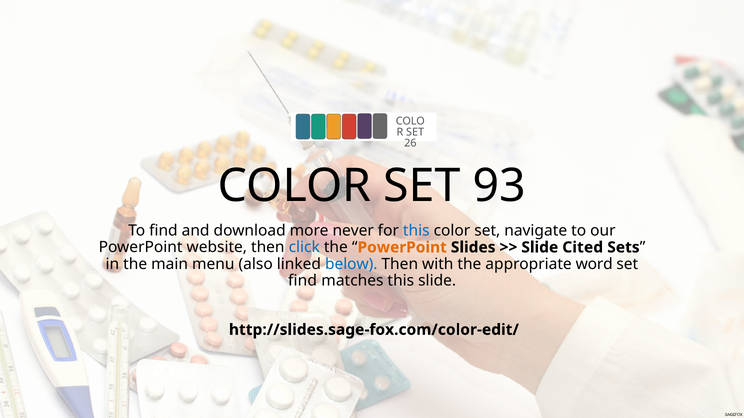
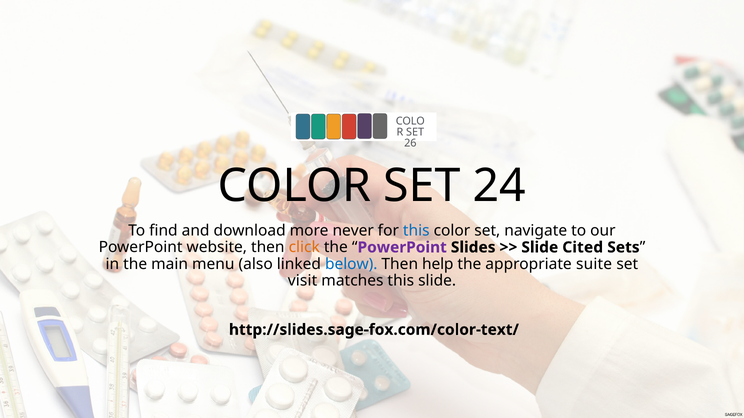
93: 93 -> 24 (499, 186)
click colour: blue -> orange (304, 248)
PowerPoint colour: orange -> purple (402, 248)
with: with -> help (438, 264)
word: word -> suite (594, 264)
find: find -> visit (303, 281)
http://slides.sage-fox.com/color-edit/: http://slides.sage-fox.com/color-edit/ -> http://slides.sage-fox.com/color-text/ (374, 330)
